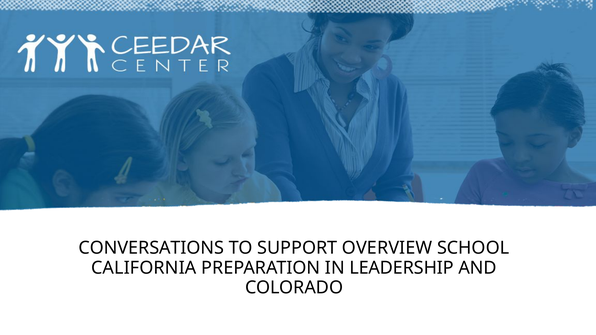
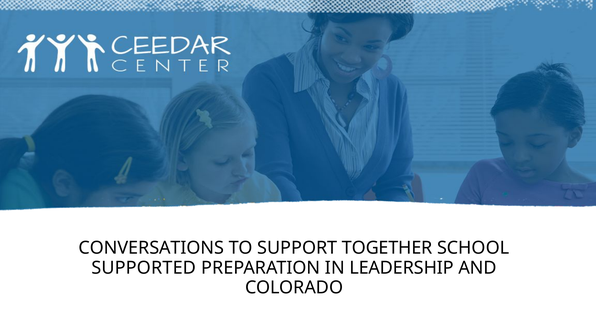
OVERVIEW: OVERVIEW -> TOGETHER (387, 248)
CALIFORNIA: CALIFORNIA -> SUPPORTED (144, 268)
